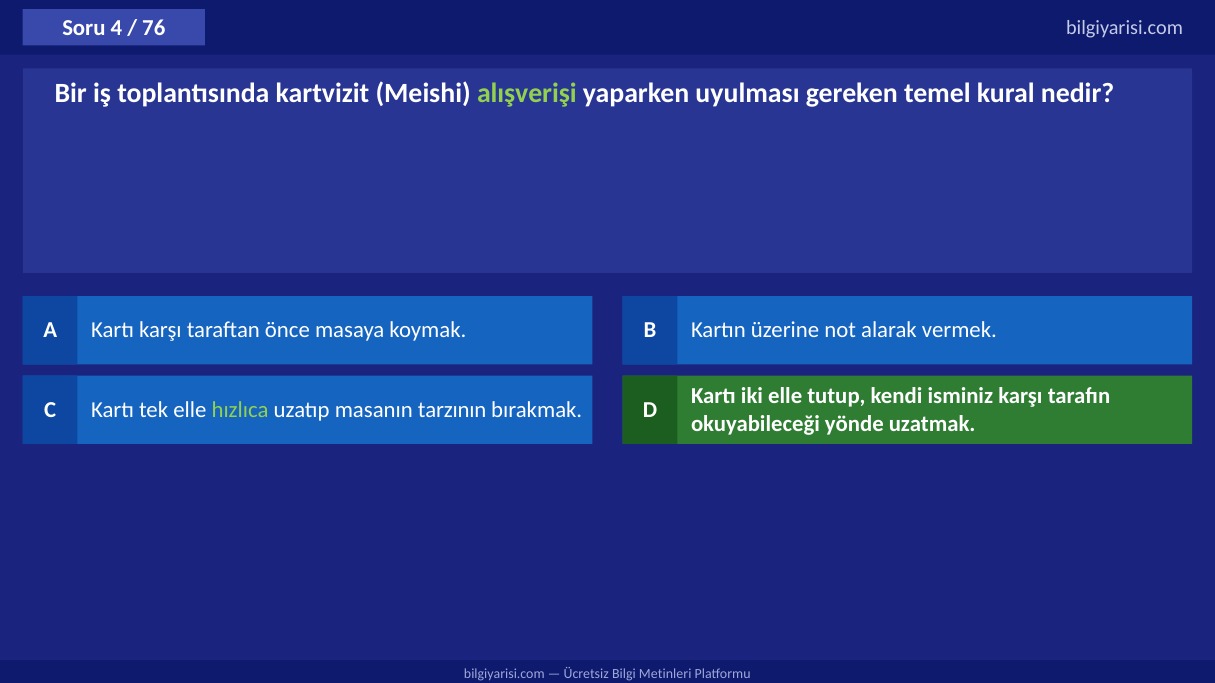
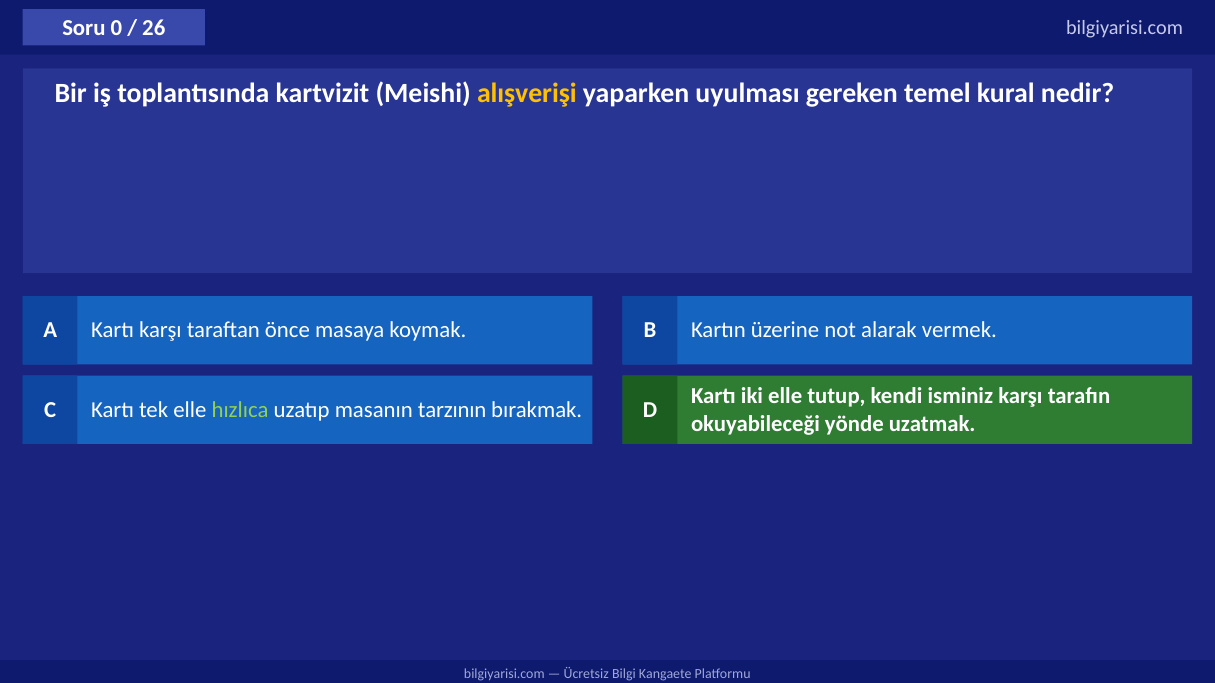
4: 4 -> 0 (116, 28)
76: 76 -> 26 (154, 28)
alışverişi colour: light green -> yellow (527, 94)
Metinleri: Metinleri -> Kangaete (665, 674)
